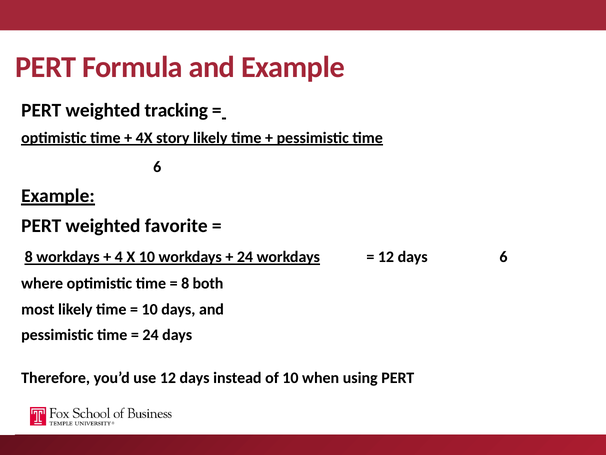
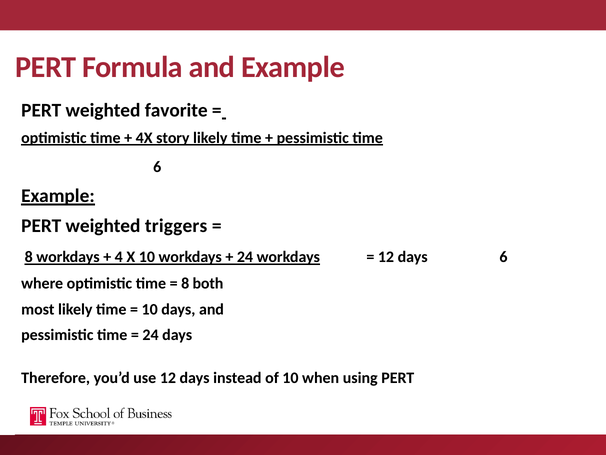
tracking: tracking -> favorite (176, 110)
favorite: favorite -> triggers (176, 226)
